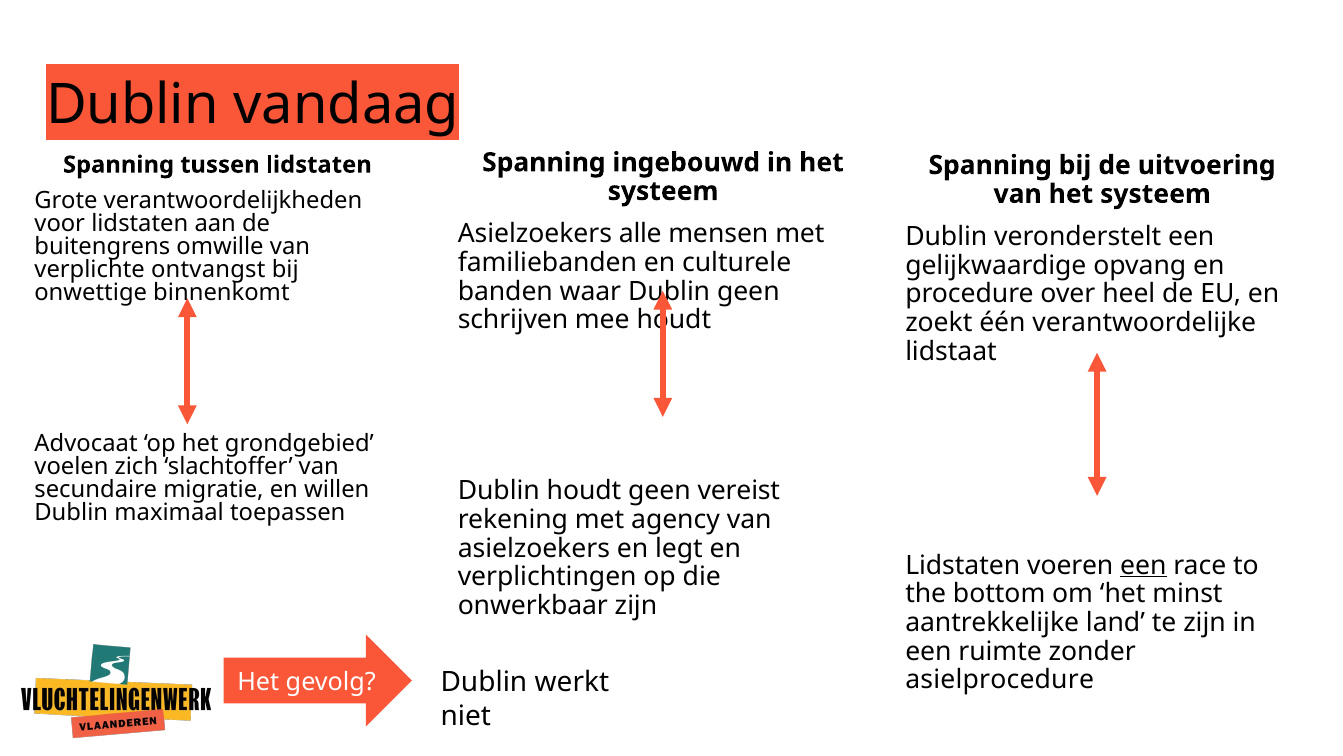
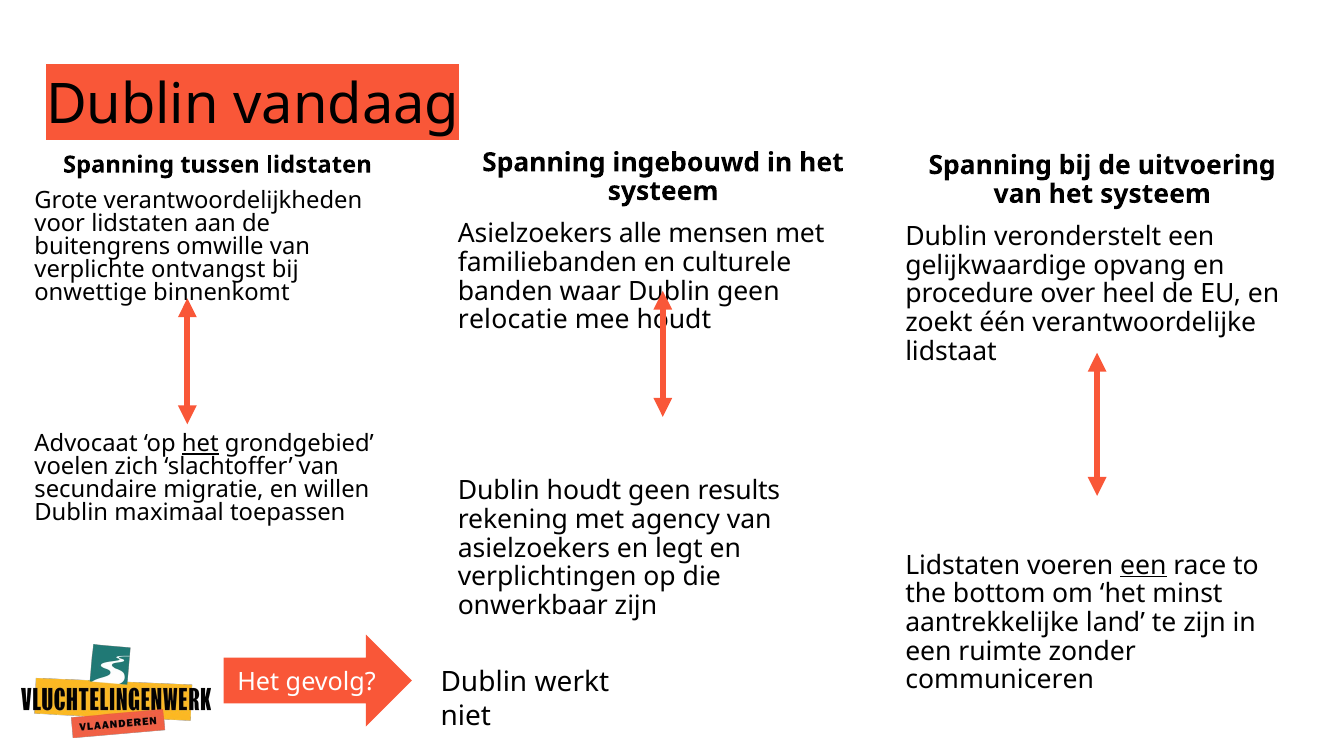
schrijven: schrijven -> relocatie (513, 320)
het underline: none -> present (200, 443)
vereist: vereist -> results (739, 491)
asielprocedure: asielprocedure -> communiceren (1000, 680)
